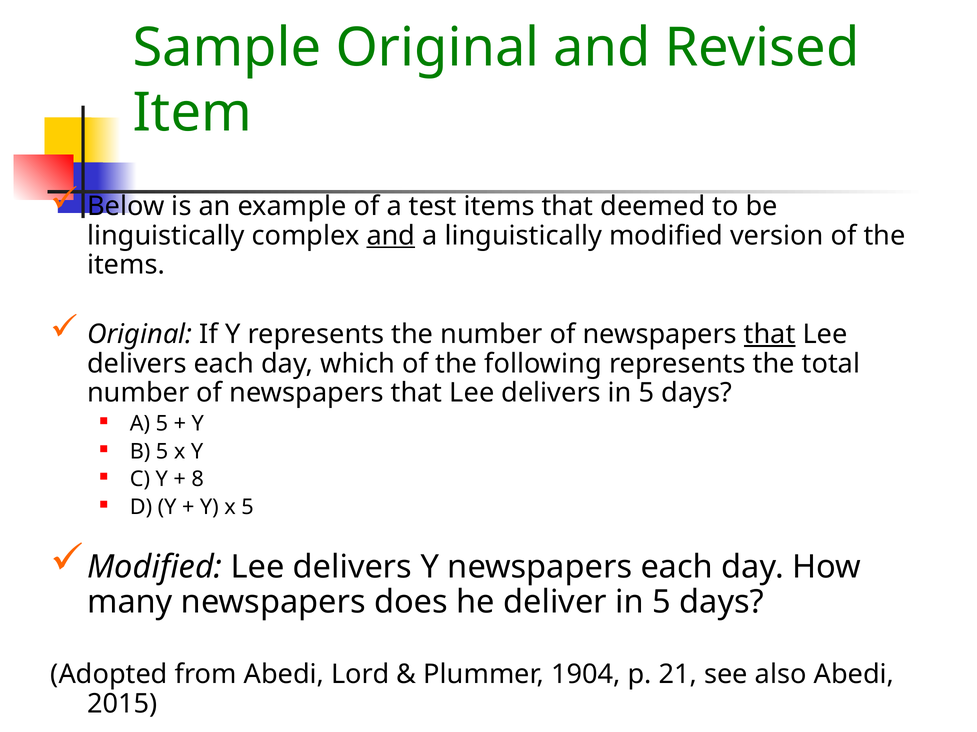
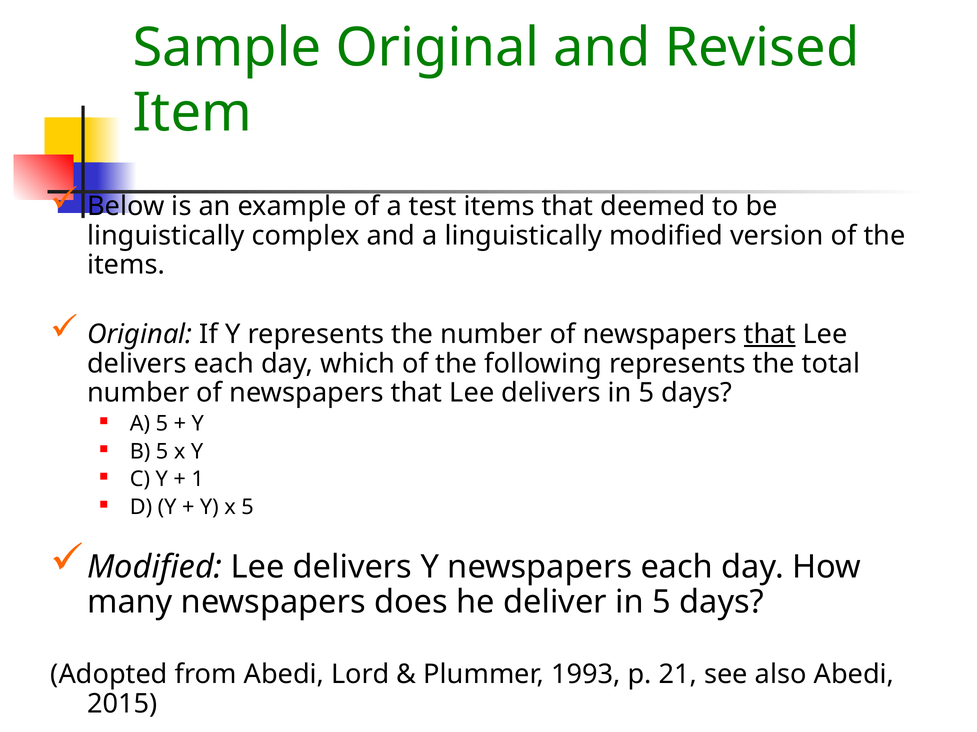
and underline: present -> none (391, 236)
8: 8 -> 1 (198, 480)
1904: 1904 -> 1993 (586, 675)
